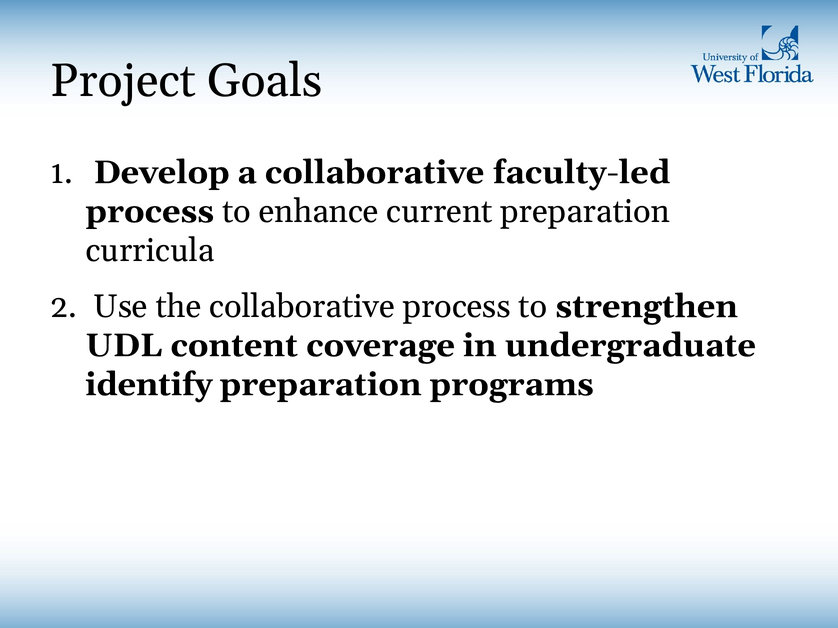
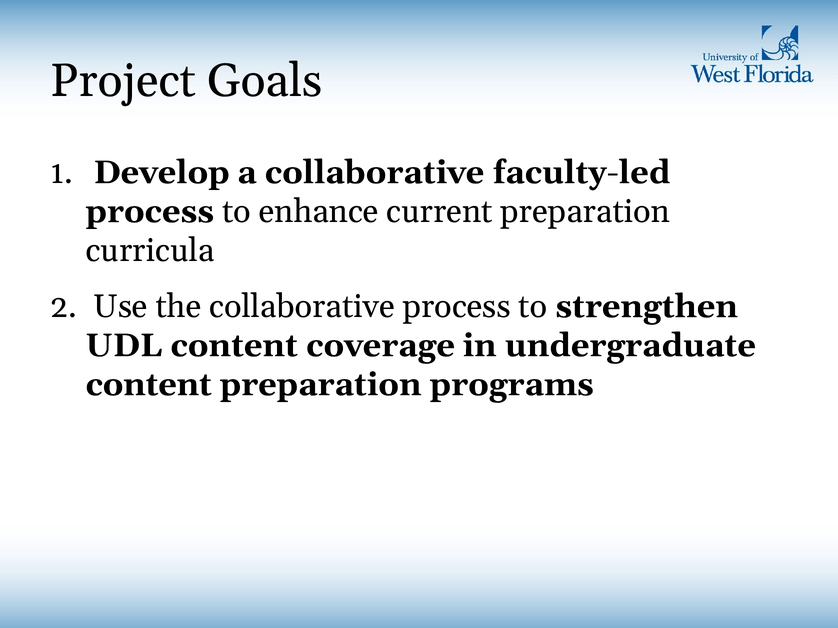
identify: identify -> content (149, 385)
